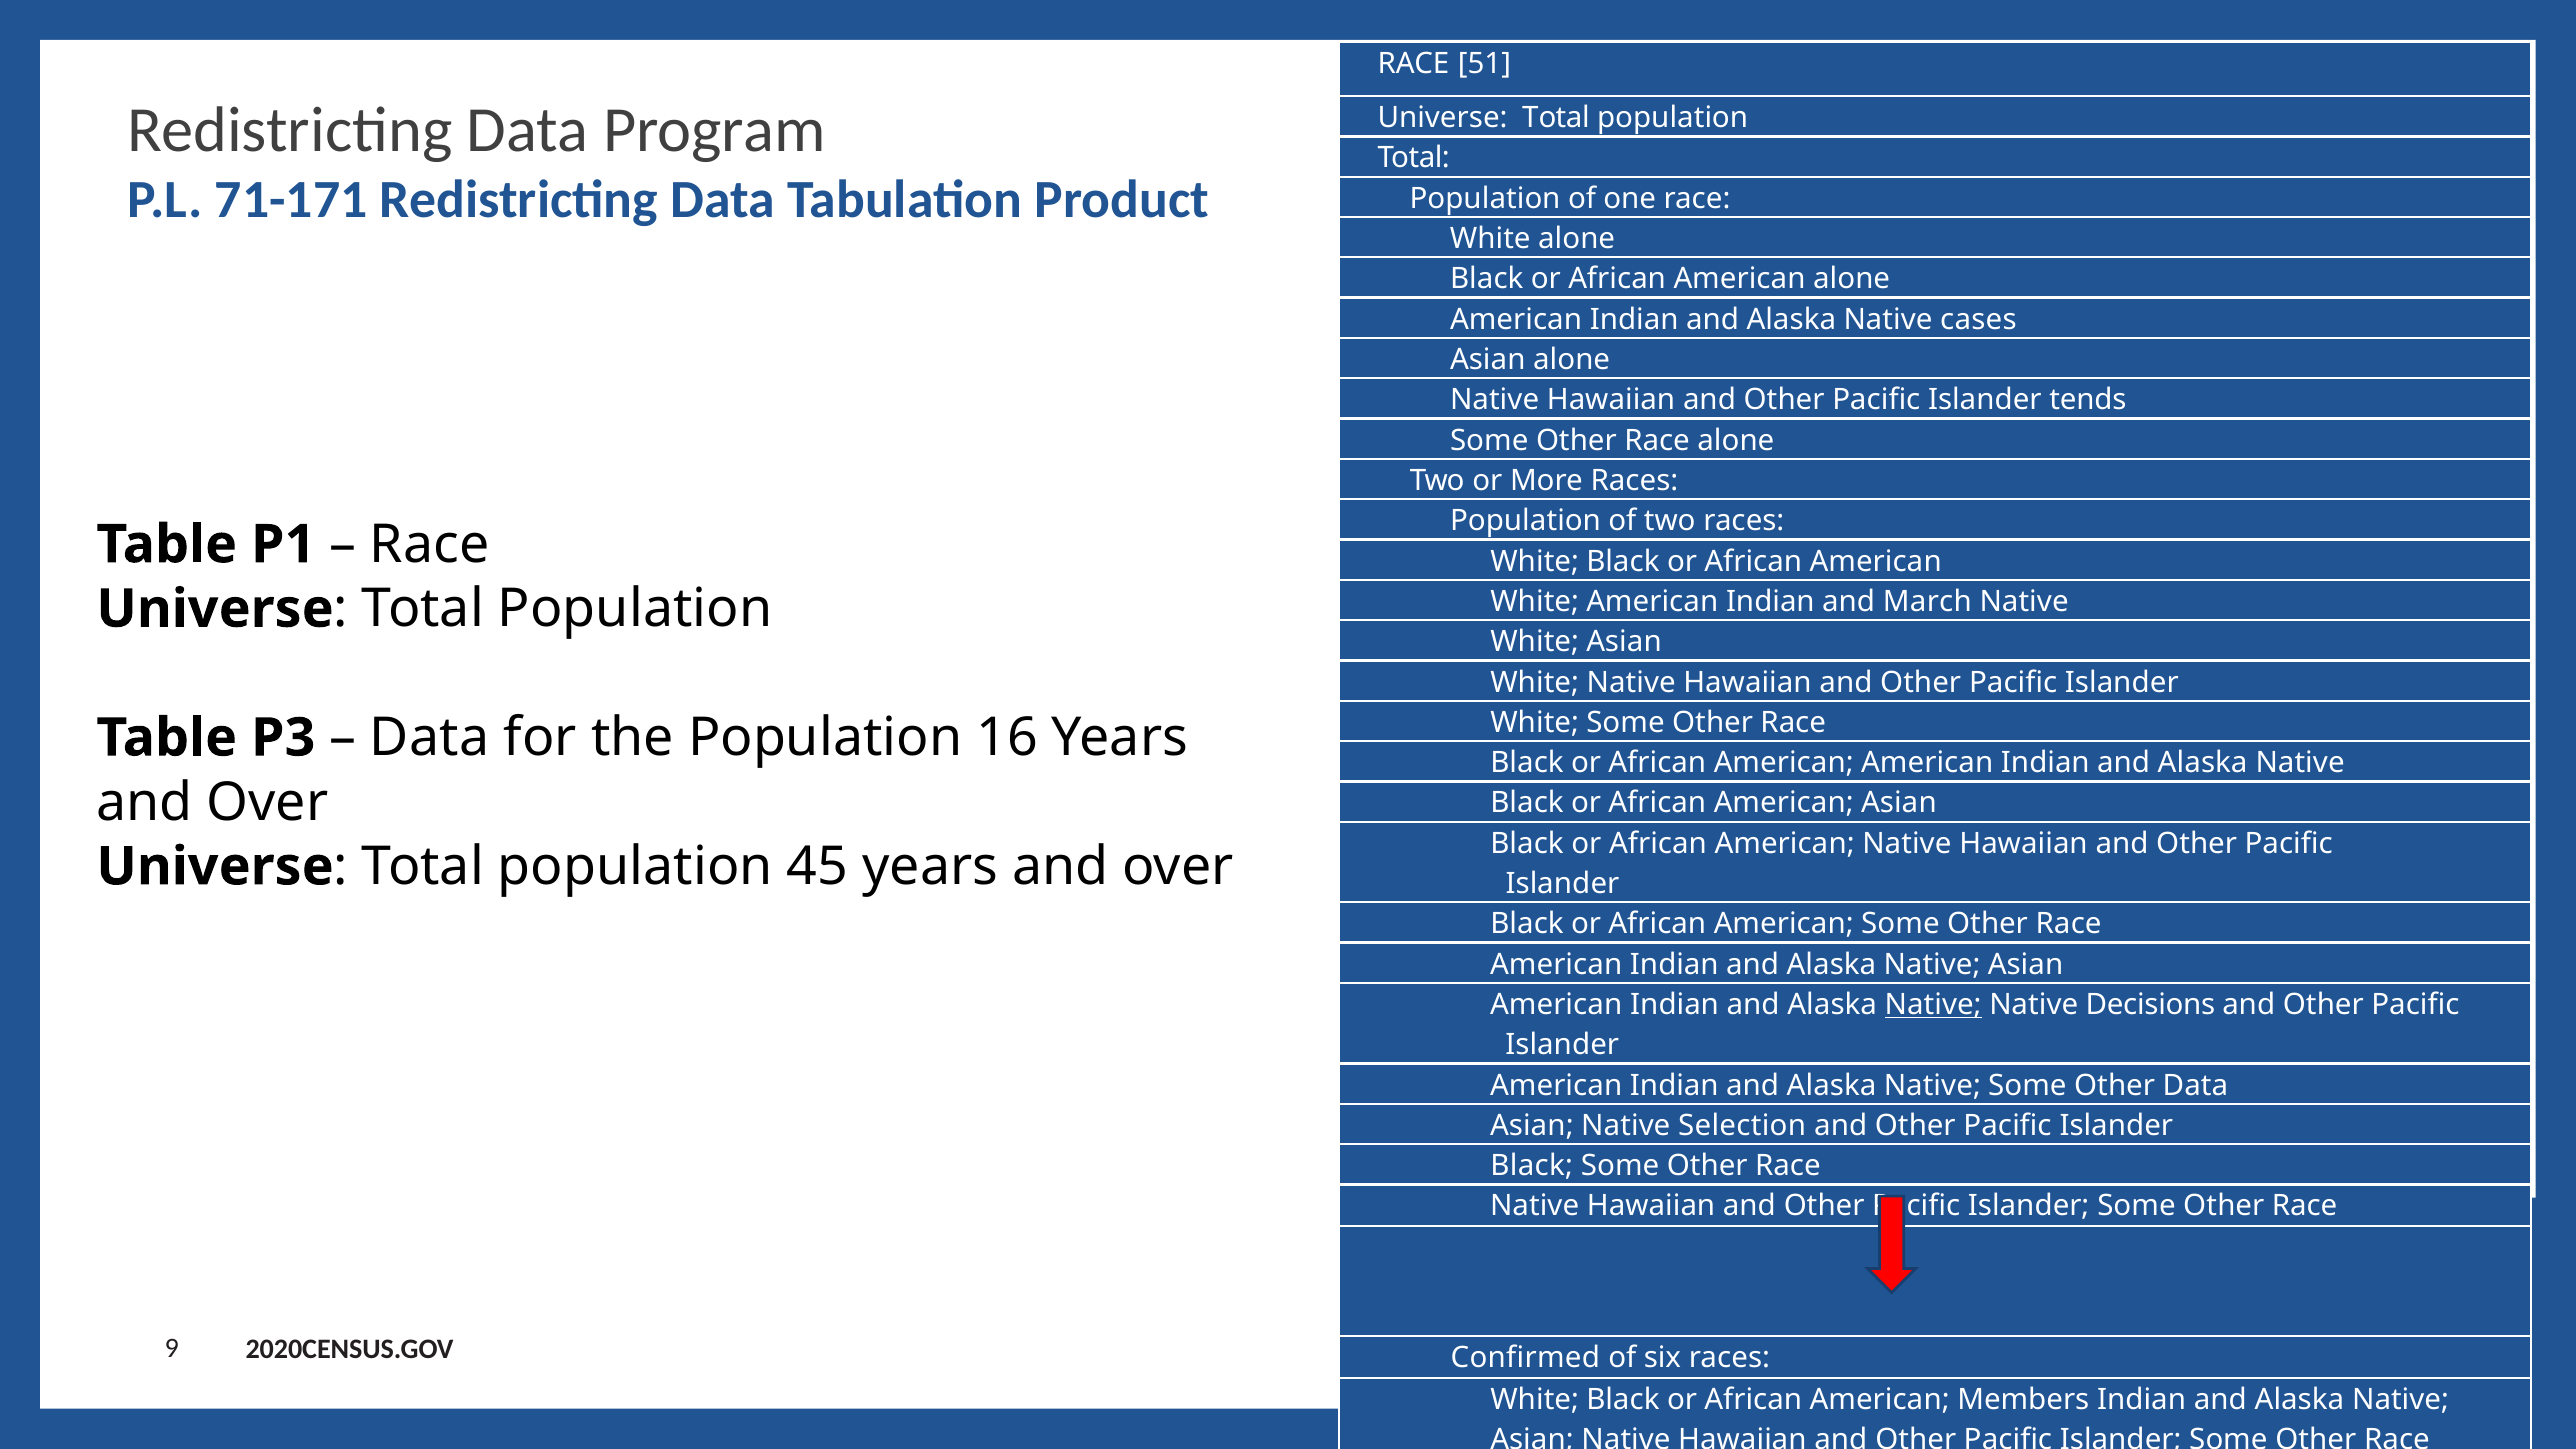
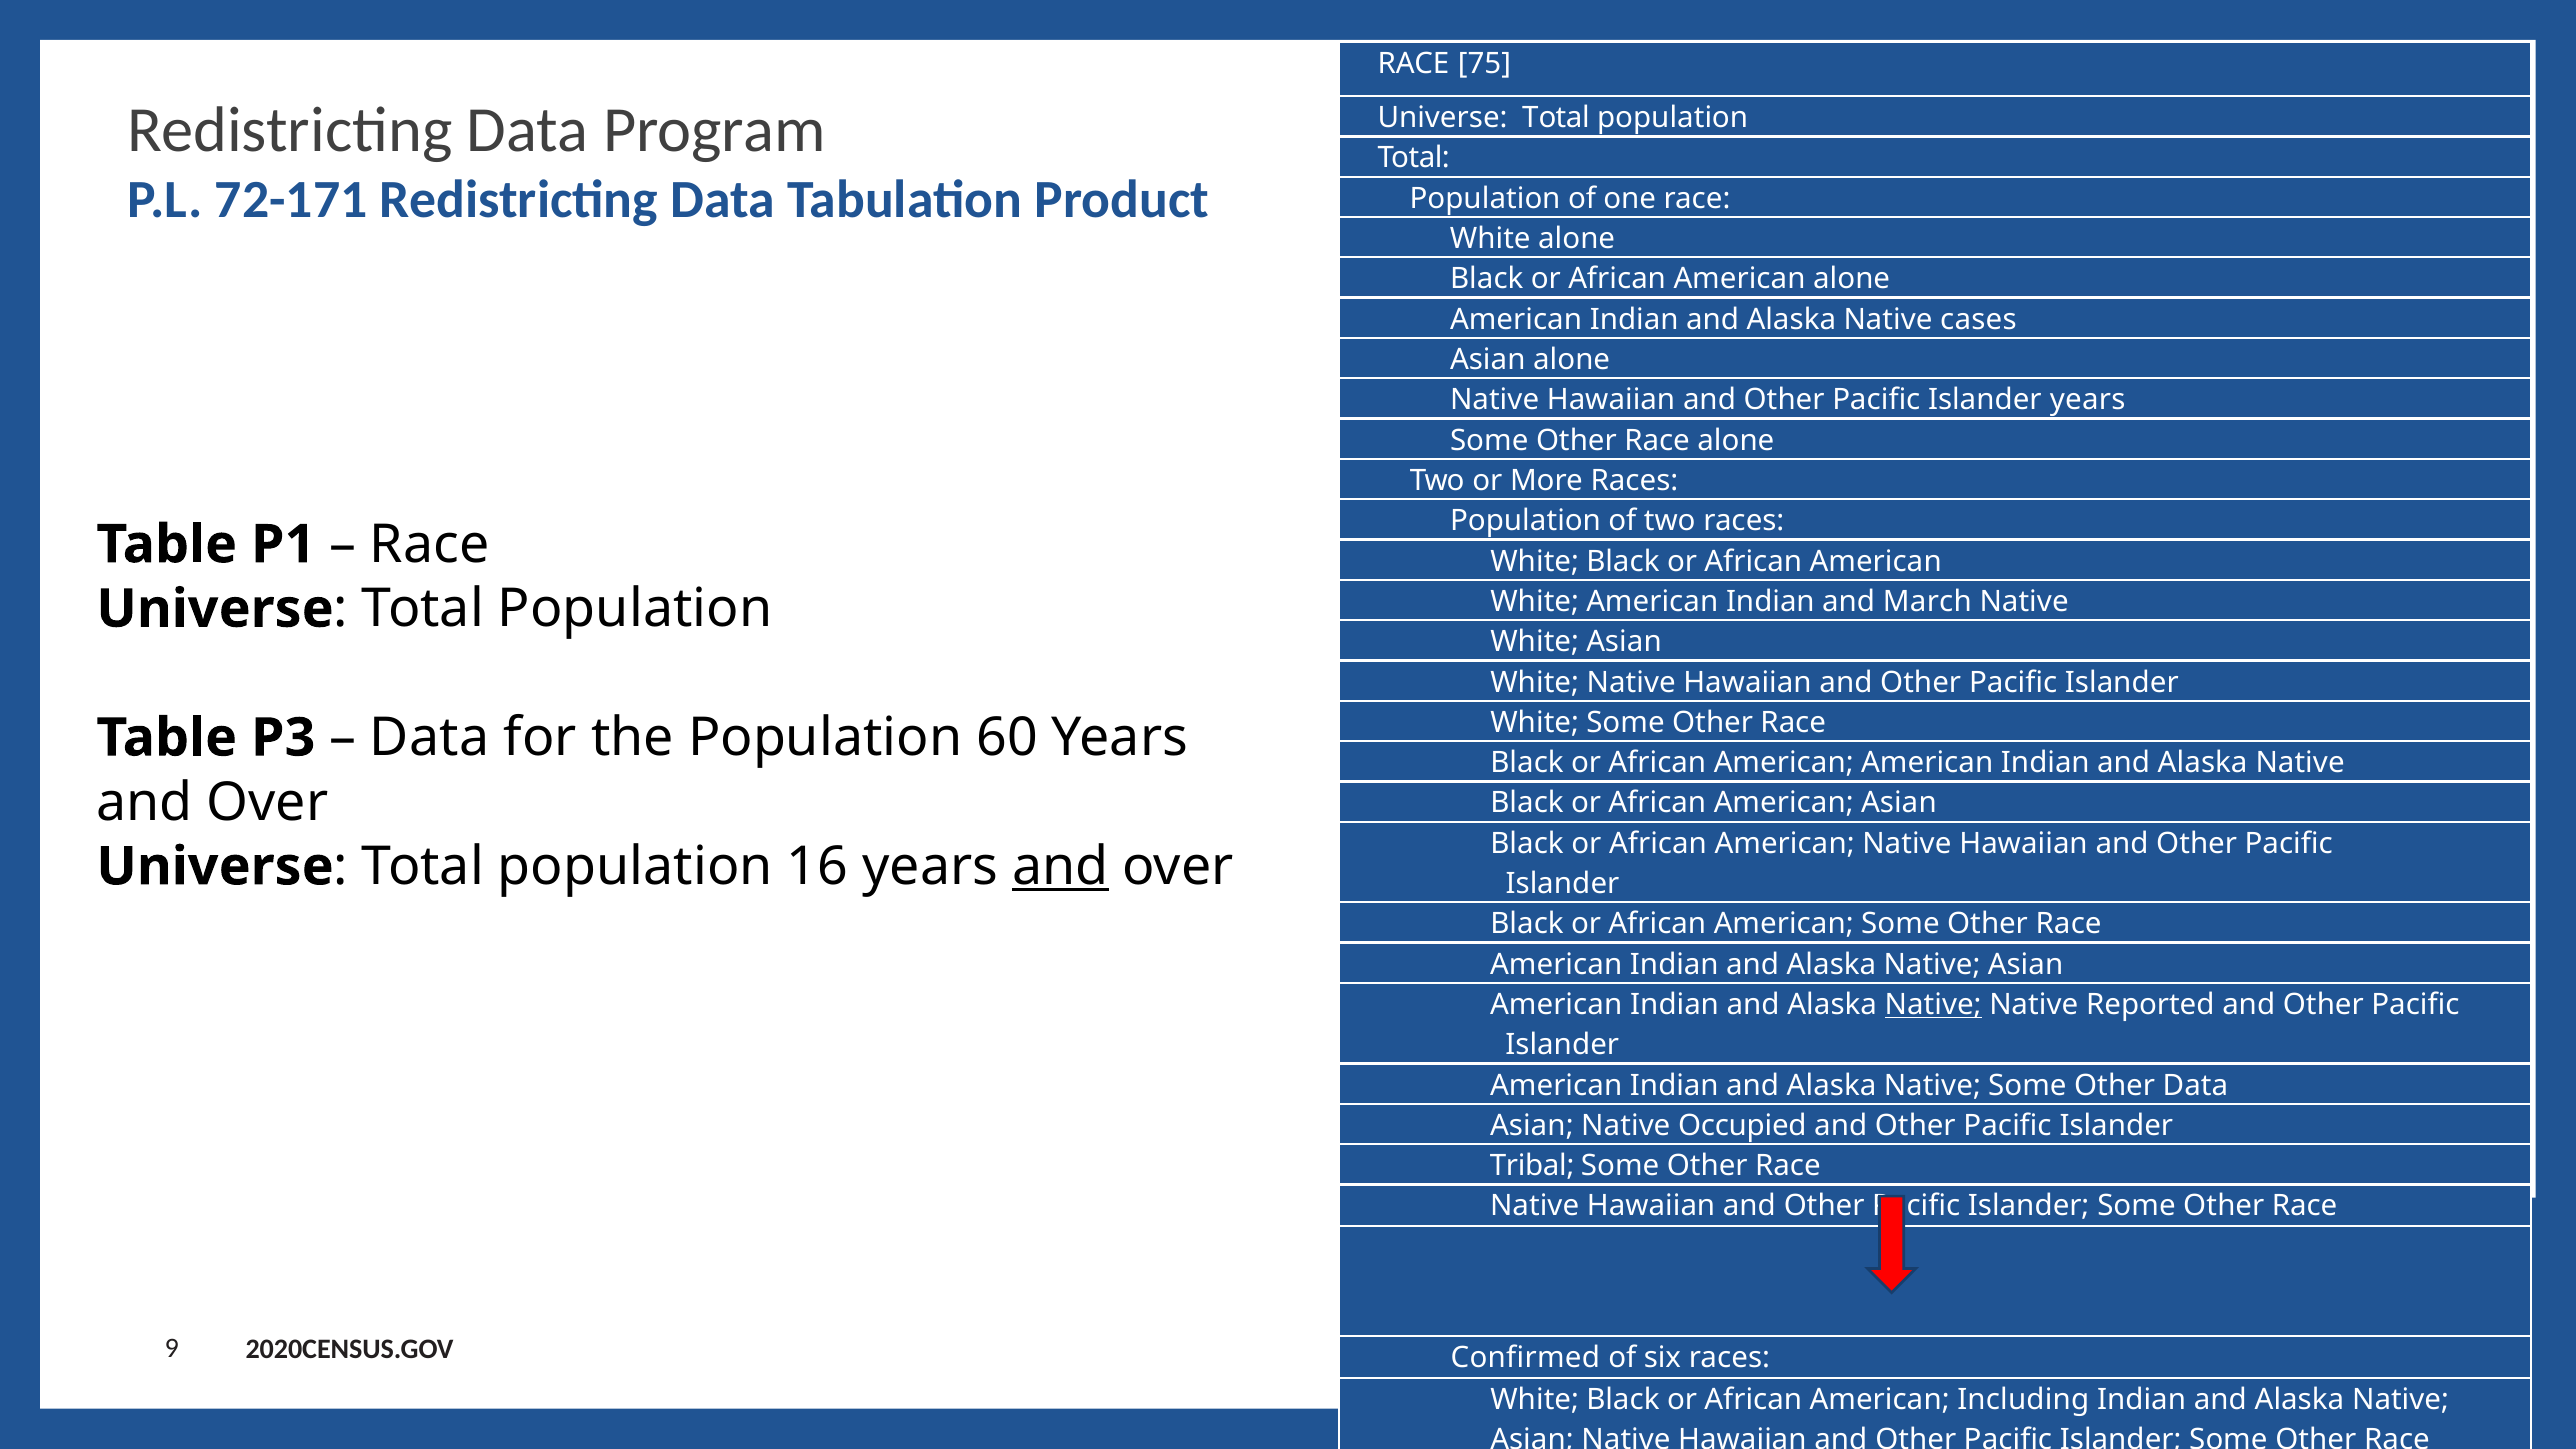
51: 51 -> 75 (1484, 64)
71-171: 71-171 -> 72-171 (291, 200)
Islander tends: tends -> years (2088, 400)
16: 16 -> 60 (1007, 738)
45: 45 -> 16 (818, 867)
and underline: none -> present (1060, 867)
Decisions: Decisions -> Reported (2150, 1005)
Selection: Selection -> Occupied (1742, 1126)
Black: Black -> Tribal (1532, 1166)
Members: Members -> Including (2023, 1400)
